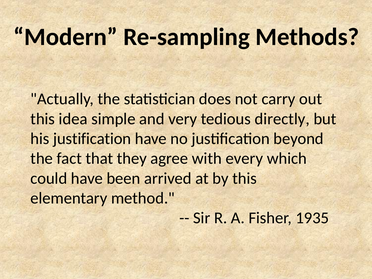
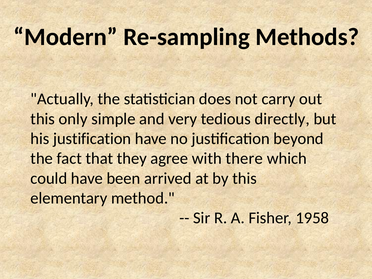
idea: idea -> only (73, 119)
every: every -> there (244, 158)
1935: 1935 -> 1958 (312, 218)
